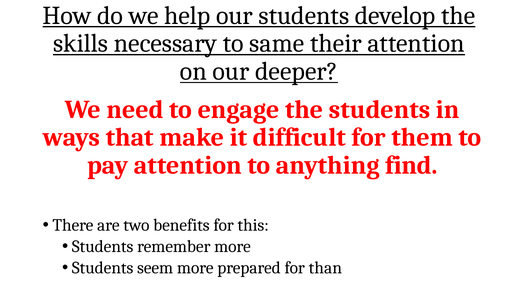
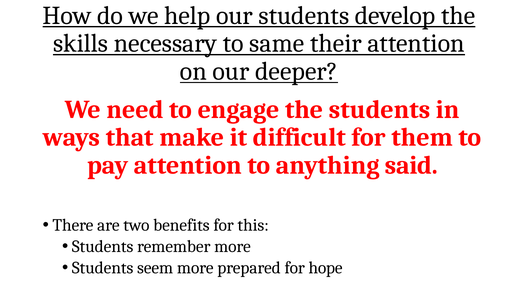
find: find -> said (411, 166)
than: than -> hope (326, 268)
